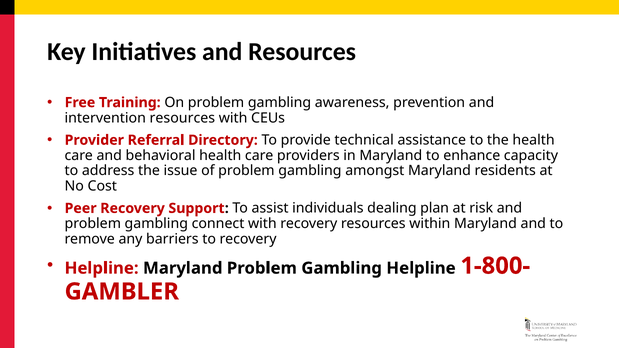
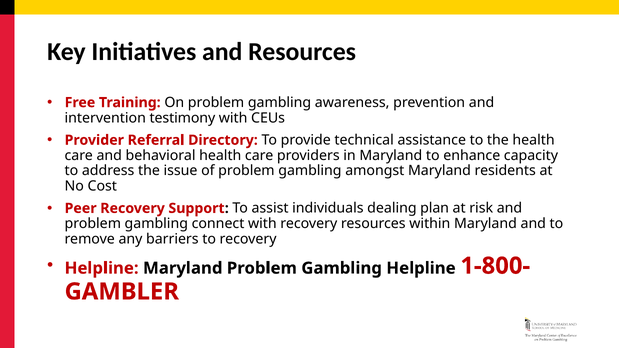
intervention resources: resources -> testimony (182, 118)
